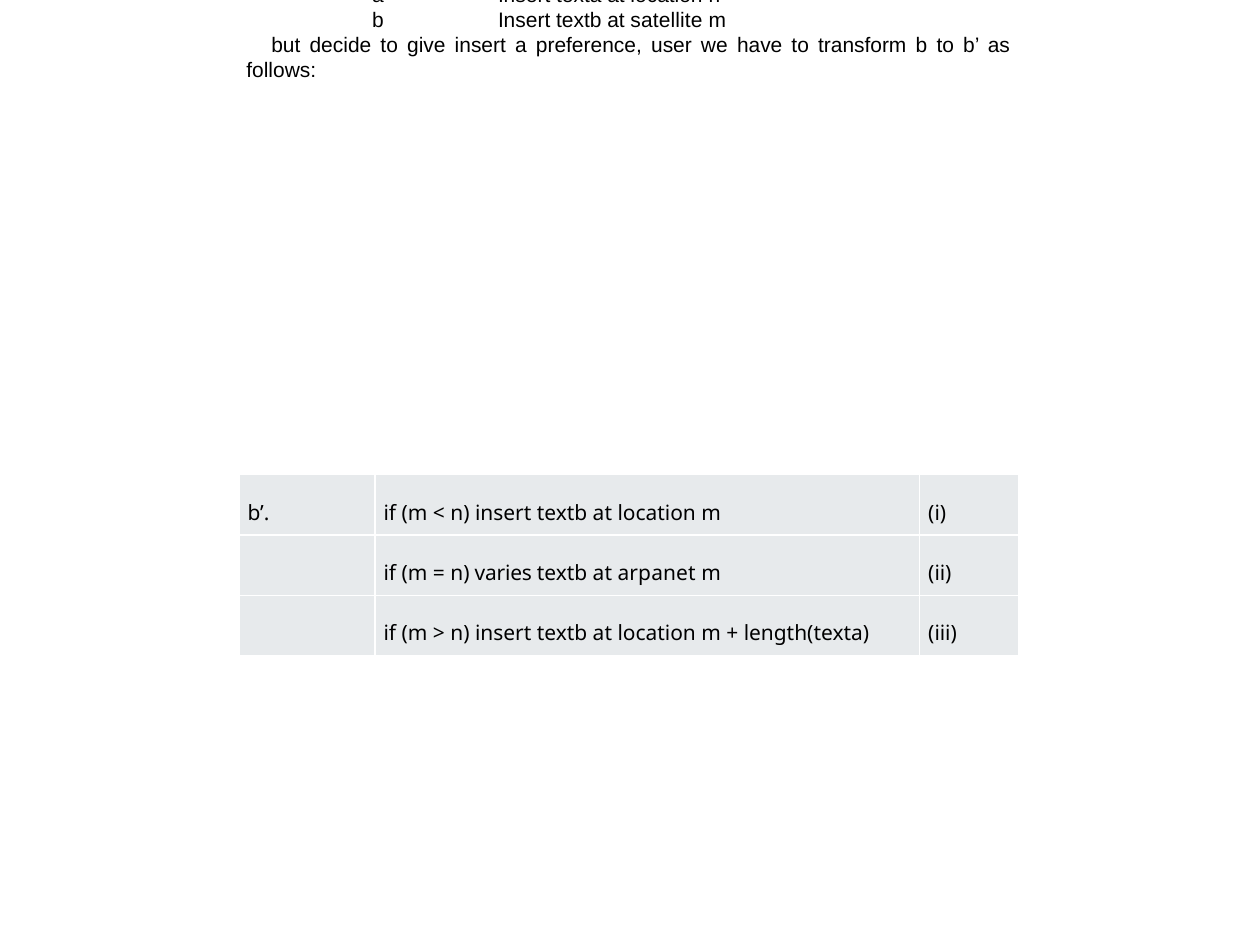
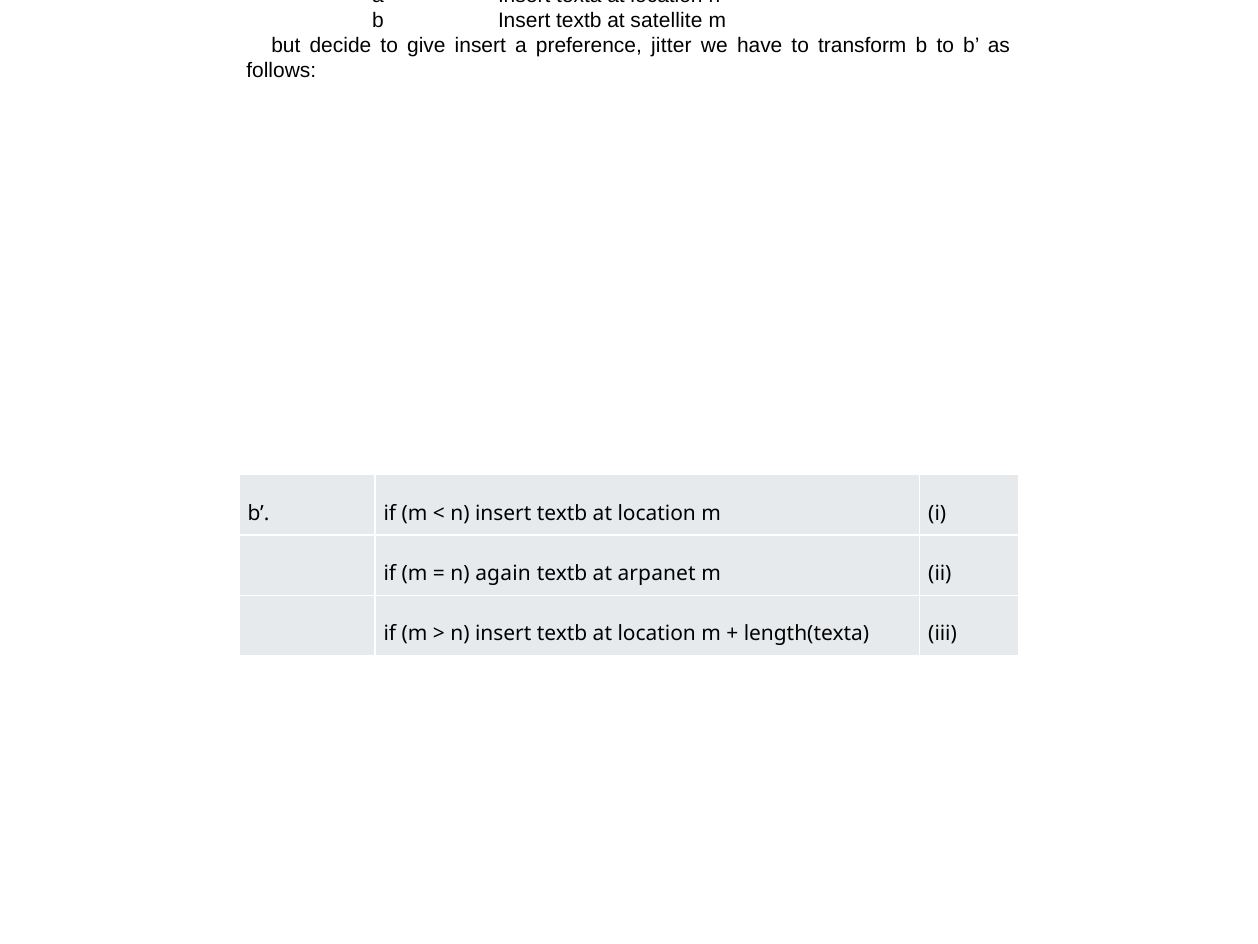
user: user -> jitter (671, 45)
varies: varies -> again (503, 573)
